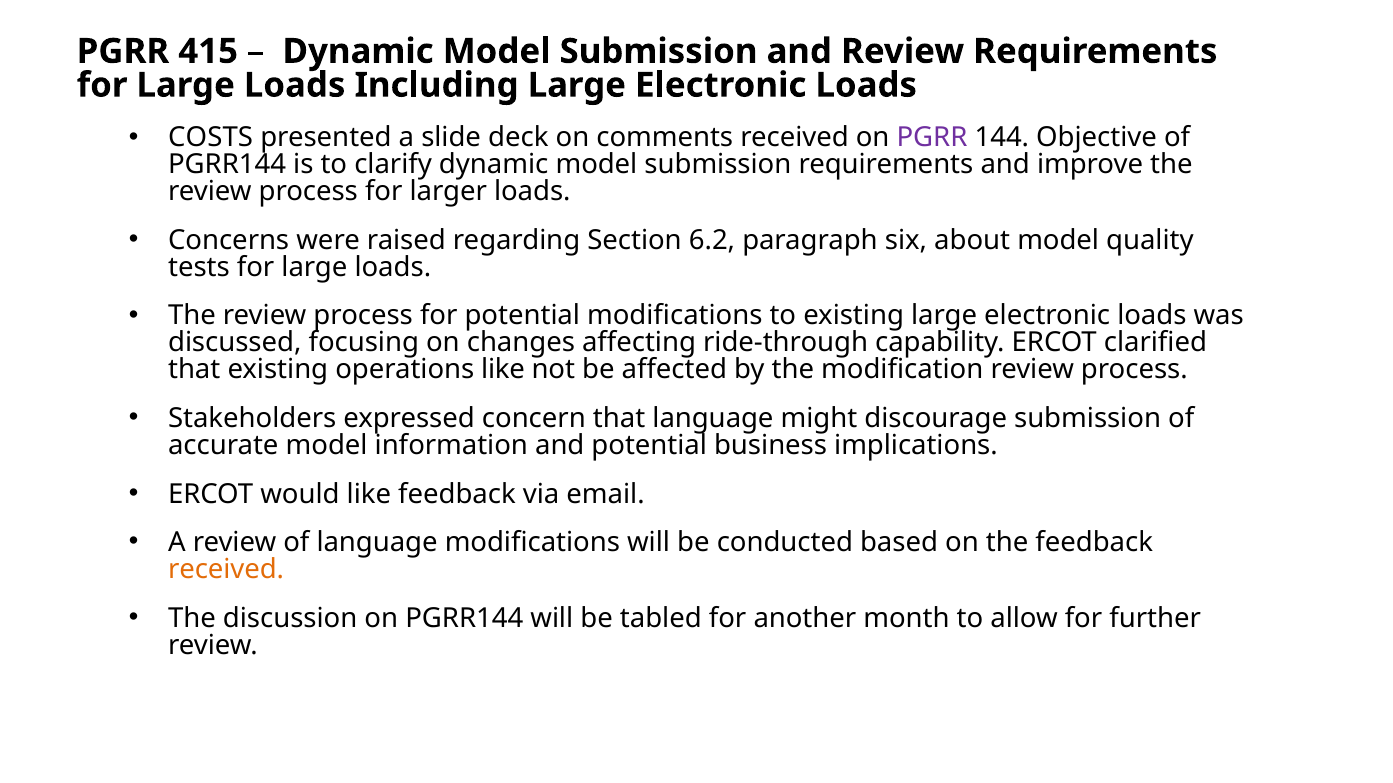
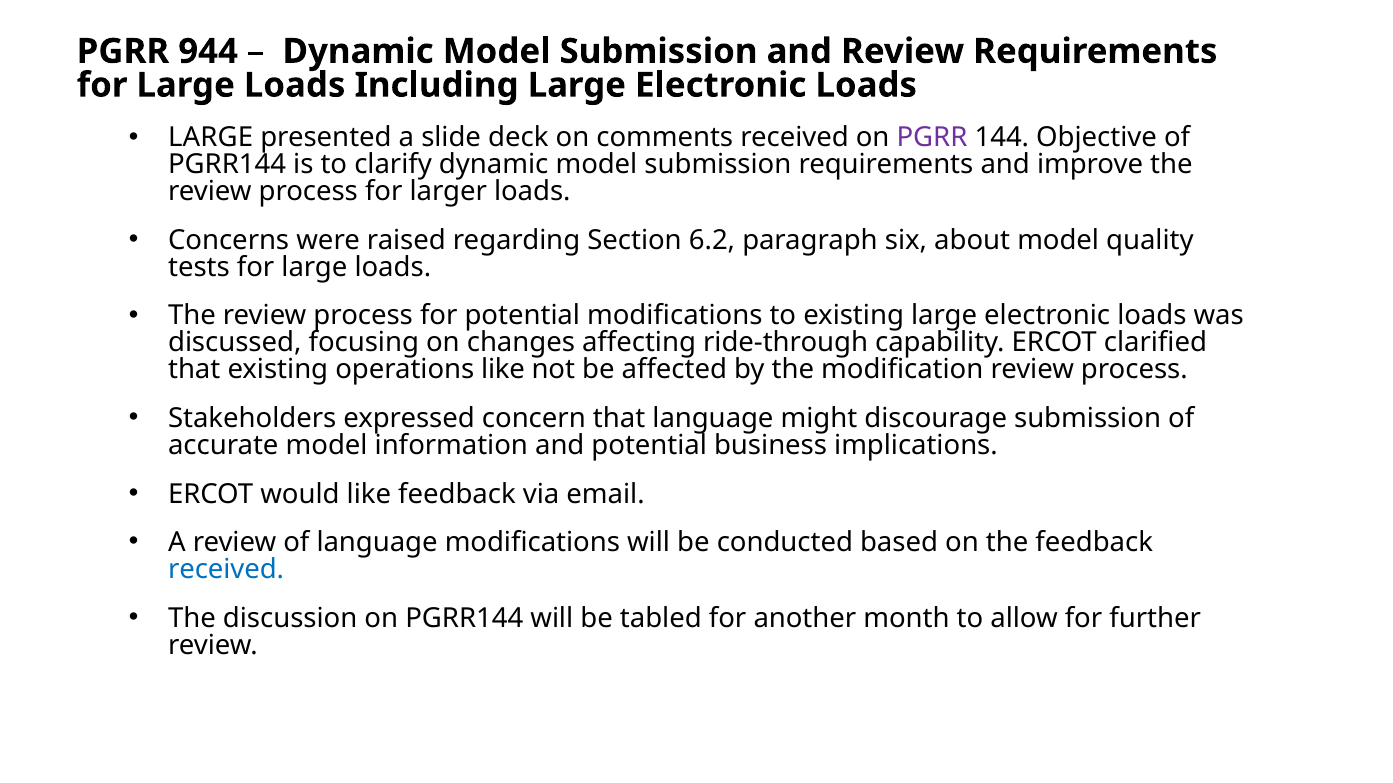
415: 415 -> 944 (208, 51)
COSTS: COSTS -> LARGE (211, 138)
received colour: orange -> blue (226, 570)
